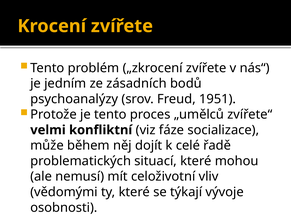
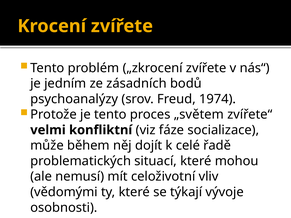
1951: 1951 -> 1974 (218, 99)
„umělců: „umělců -> „světem (199, 115)
